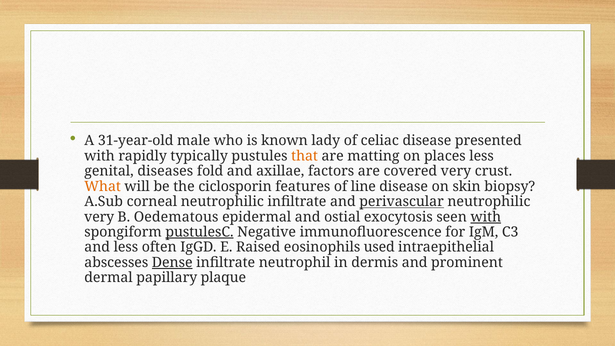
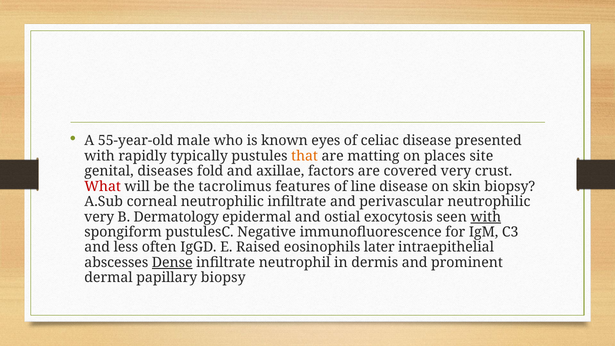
31-year-old: 31-year-old -> 55-year-old (136, 141)
lady: lady -> eyes (326, 141)
places less: less -> site (481, 156)
What colour: orange -> red (103, 186)
ciclosporin: ciclosporin -> tacrolimus (235, 186)
perivascular underline: present -> none (402, 202)
Oedematous: Oedematous -> Dermatology (176, 217)
pustulesC underline: present -> none (199, 232)
used: used -> later (379, 247)
papillary plaque: plaque -> biopsy (223, 278)
